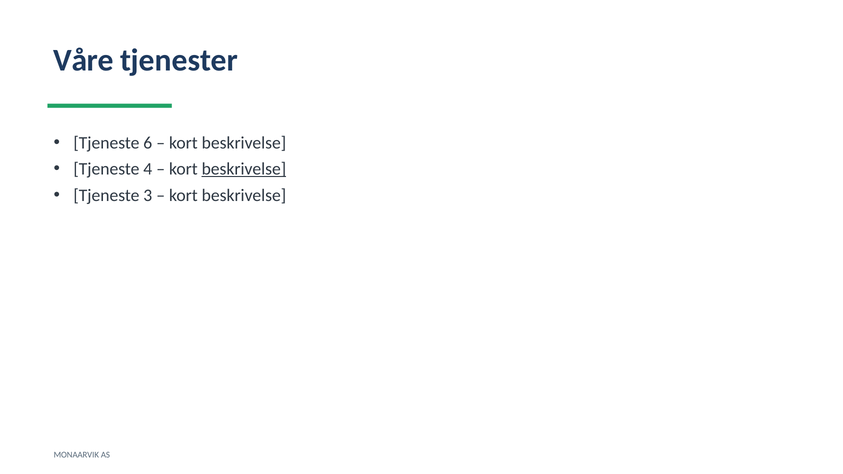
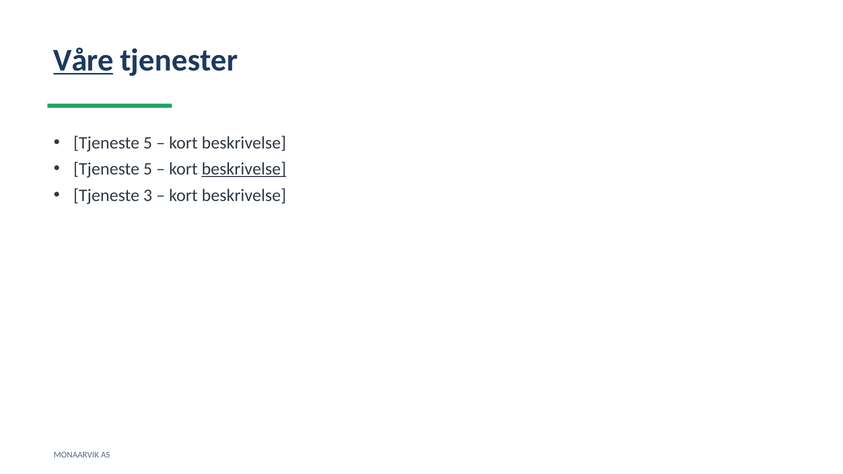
Våre underline: none -> present (83, 60)
6: 6 -> 5 (148, 143)
4: 4 -> 5 (148, 169)
